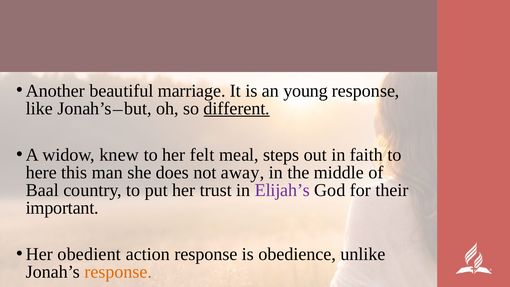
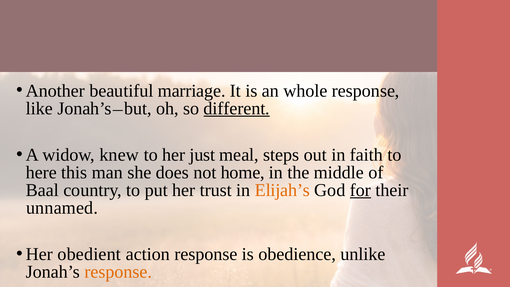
young: young -> whole (305, 91)
felt: felt -> just (202, 155)
away: away -> home (243, 173)
Elijah’s colour: purple -> orange (282, 190)
for underline: none -> present (360, 190)
important: important -> unnamed (62, 208)
